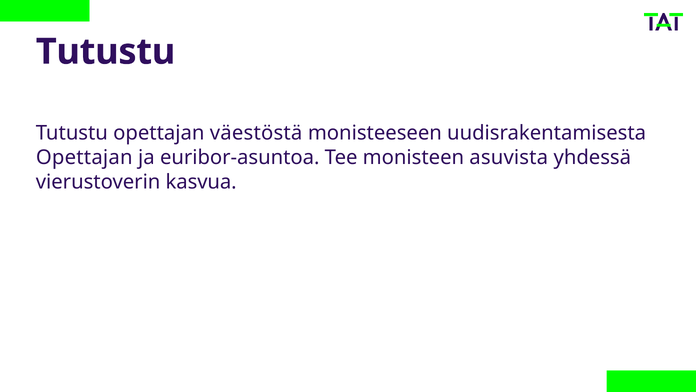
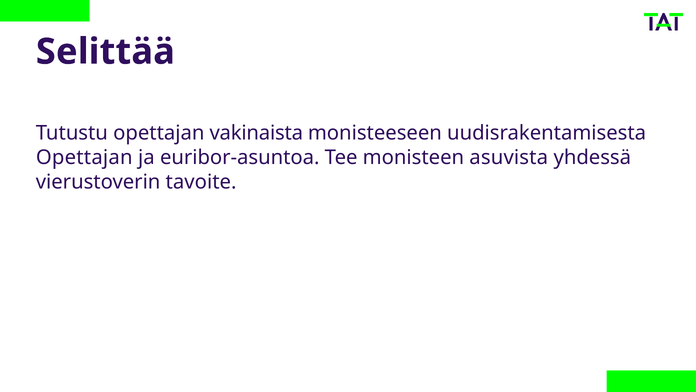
Tutustu: Tutustu -> Selittää (105, 52)
väestöstä: väestöstä -> vakinaista (256, 133)
kasvua: kasvua -> tavoite (201, 182)
